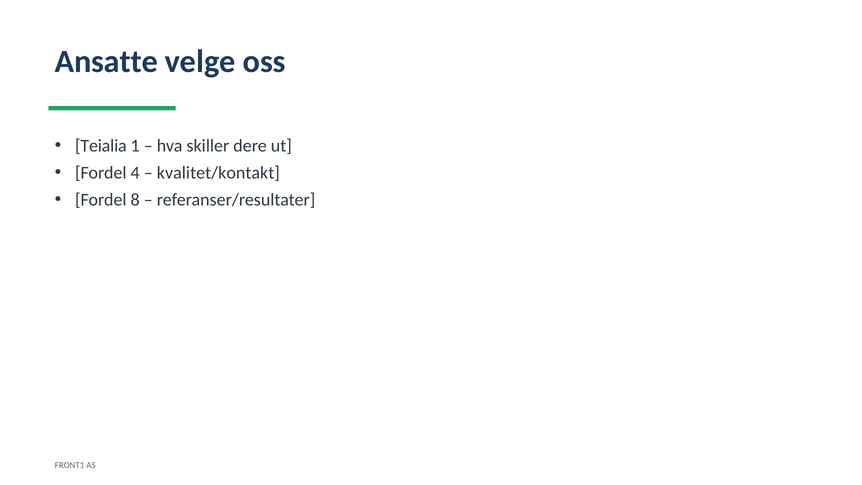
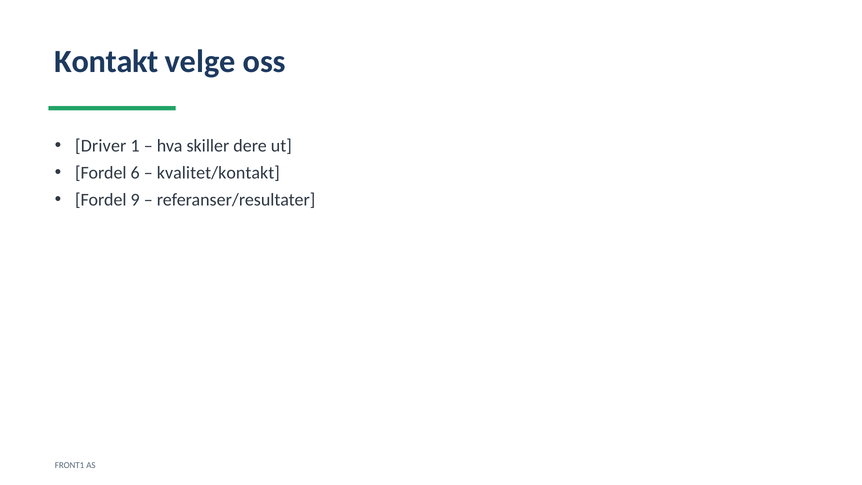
Ansatte: Ansatte -> Kontakt (106, 62)
Teialia: Teialia -> Driver (101, 146)
4: 4 -> 6 (135, 173)
8: 8 -> 9 (135, 200)
